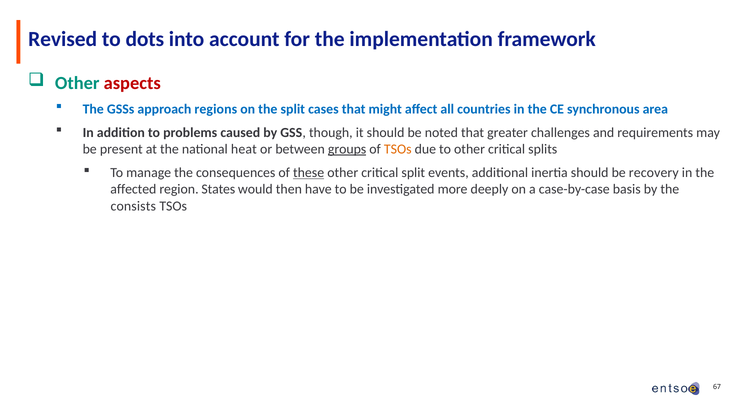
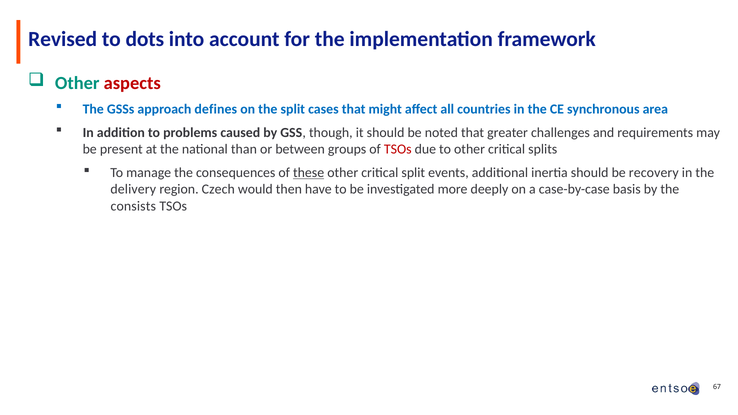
regions: regions -> defines (216, 109)
heat: heat -> than (244, 149)
groups underline: present -> none (347, 149)
TSOs colour: orange -> red (398, 149)
affected: affected -> delivery (133, 189)
States: States -> Czech (218, 189)
